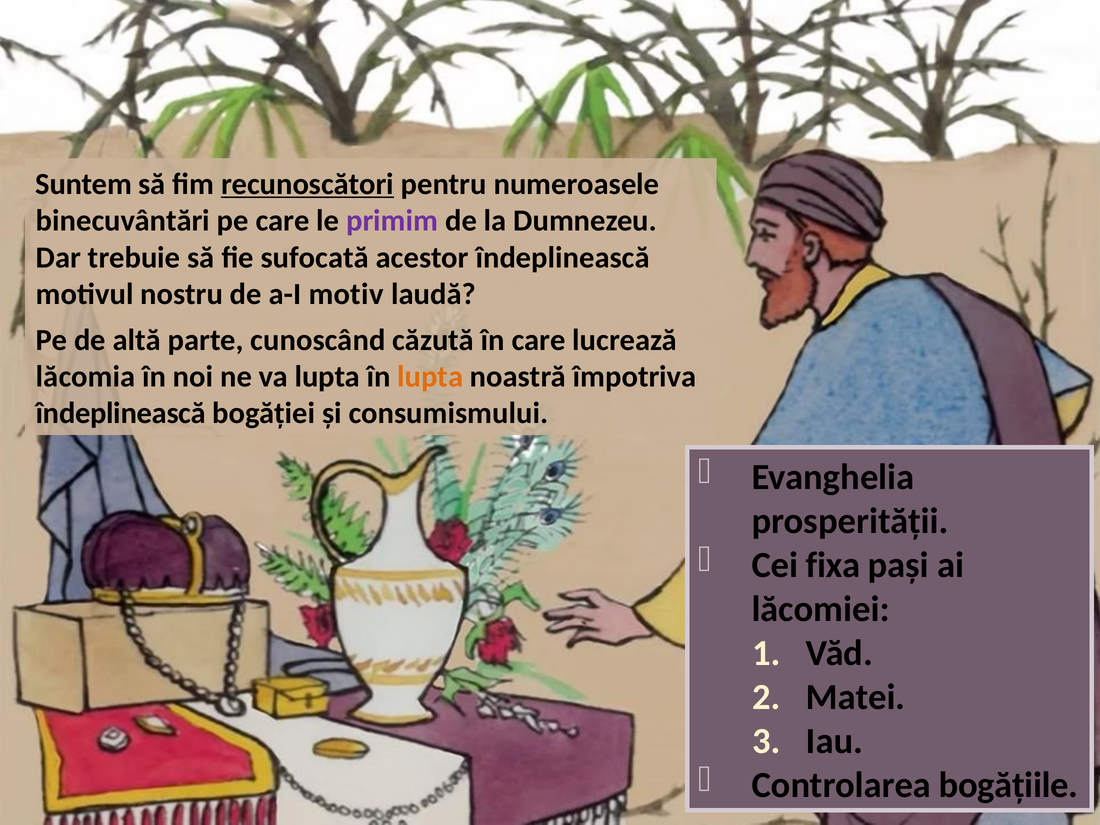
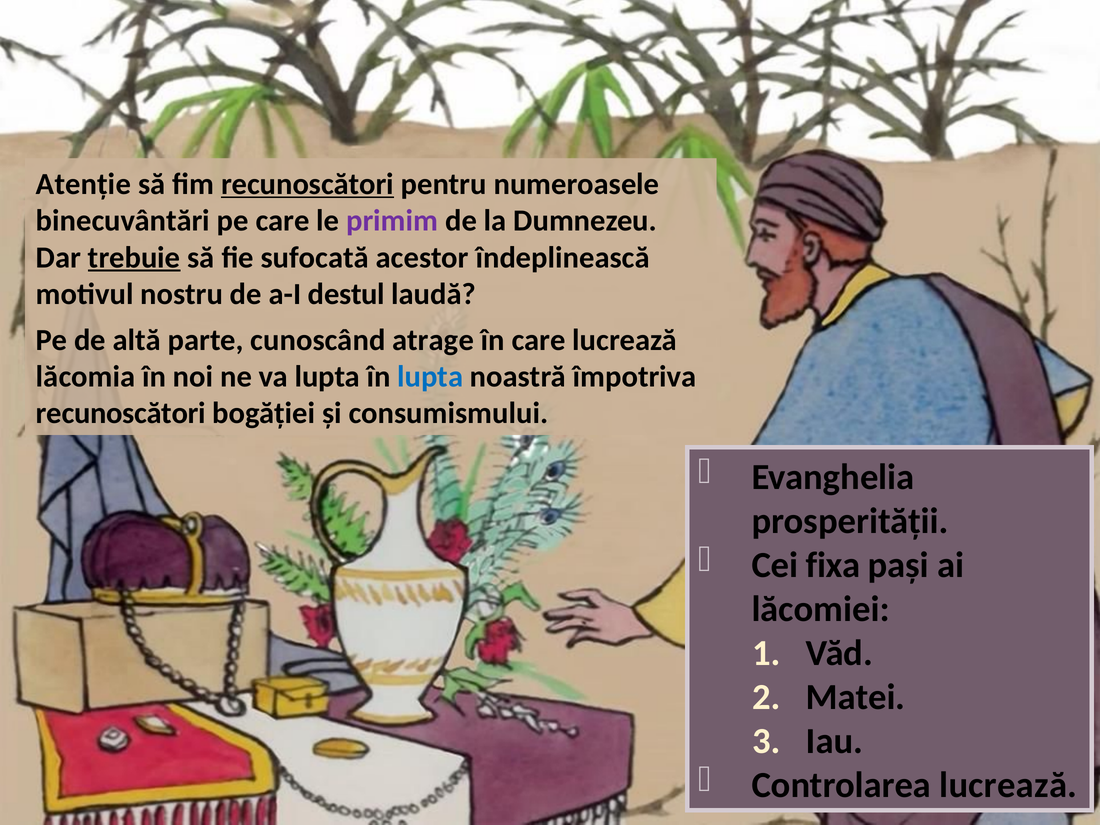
Suntem: Suntem -> Atenție (83, 184)
trebuie underline: none -> present (134, 257)
motiv: motiv -> destul (346, 294)
căzută: căzută -> atrage (433, 340)
lupta colour: orange -> blue (430, 377)
îndeplinească: îndeplinească -> recunoscători (121, 413)
Controlarea bogățiile: bogățiile -> lucrează (1008, 785)
